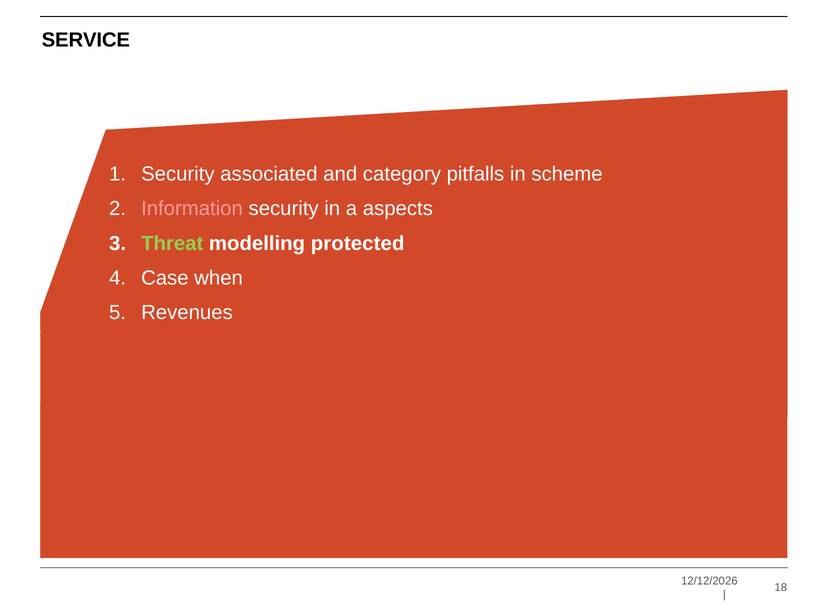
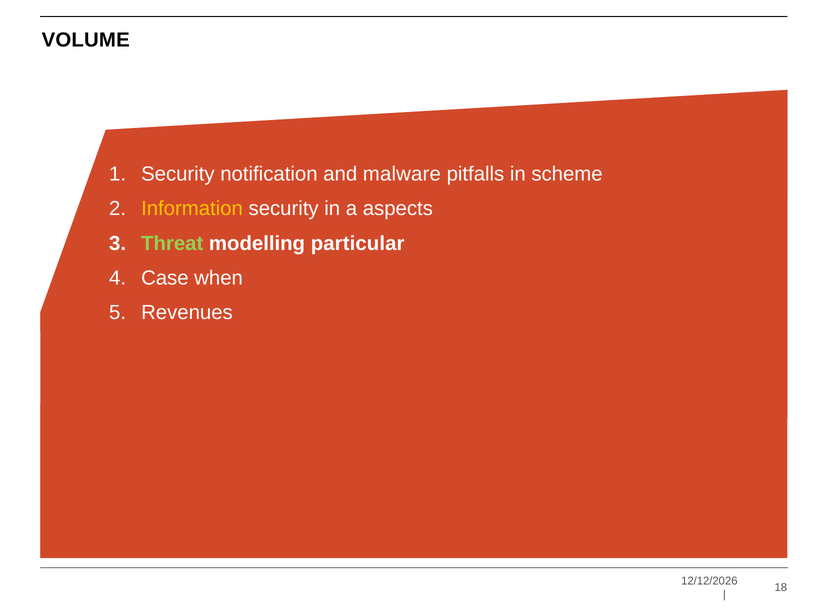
SERVICE: SERVICE -> VOLUME (86, 40)
associated: associated -> notification (269, 174)
category: category -> malware (402, 174)
Information colour: pink -> yellow (192, 209)
protected: protected -> particular (358, 243)
